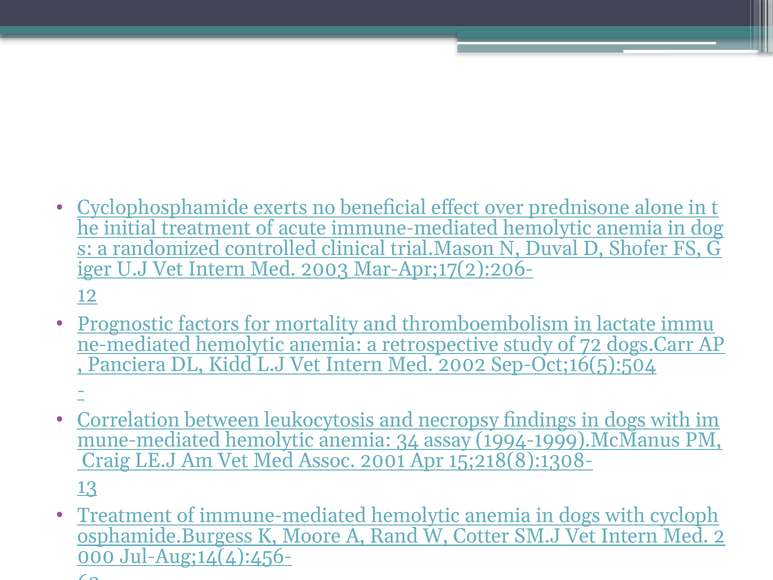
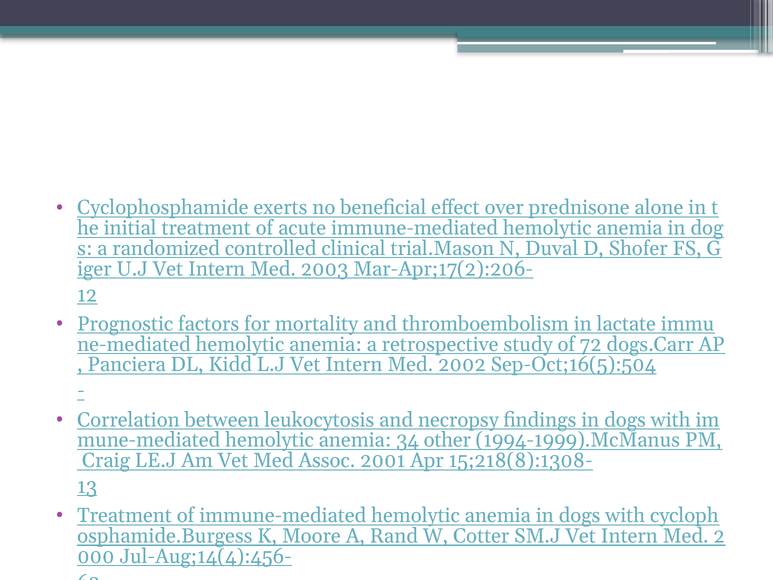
assay: assay -> other (447, 440)
